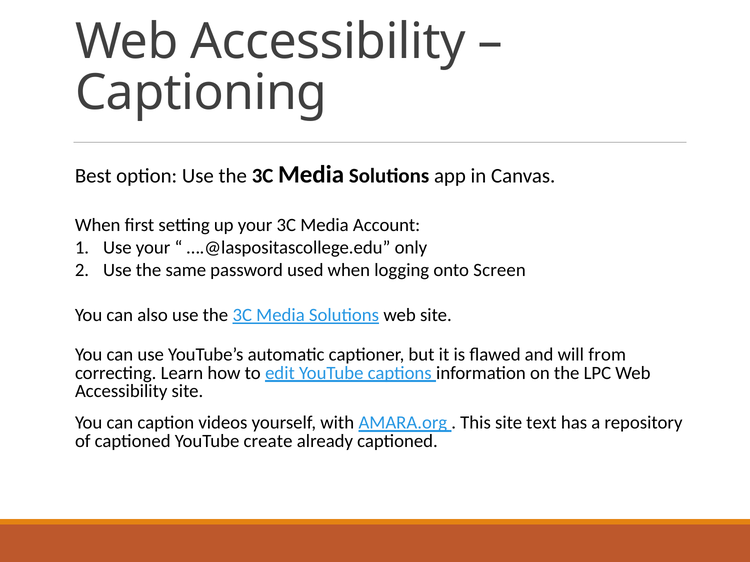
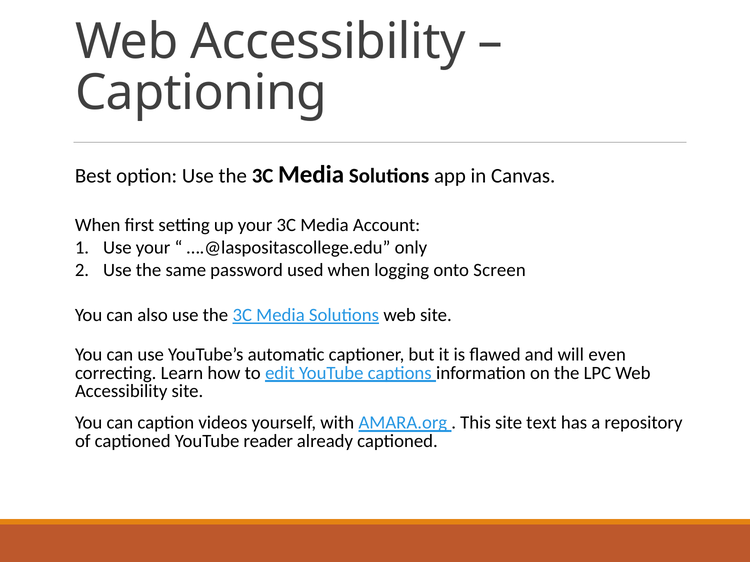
from: from -> even (607, 355)
create: create -> reader (268, 441)
